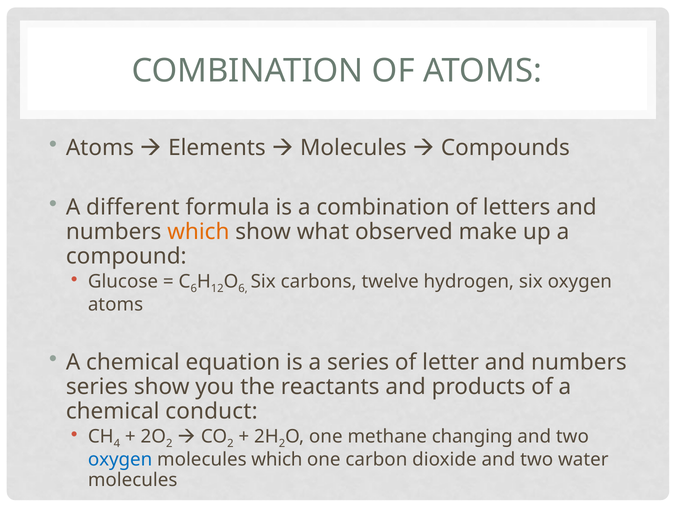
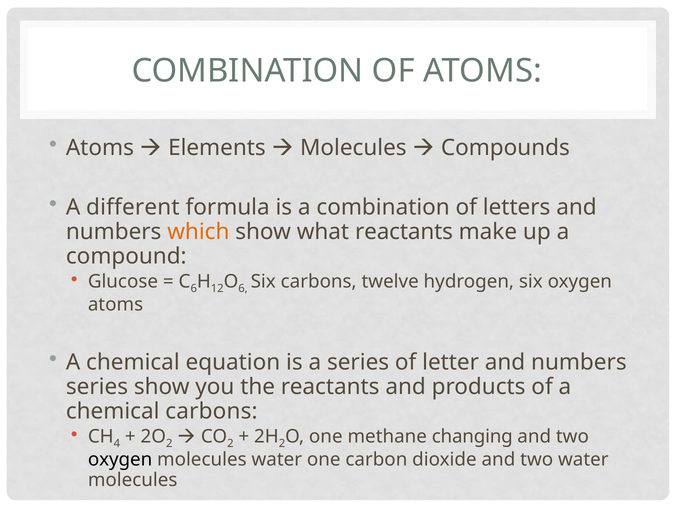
what observed: observed -> reactants (404, 232)
chemical conduct: conduct -> carbons (211, 411)
oxygen colour: blue -> black (120, 460)
molecules which: which -> water (277, 460)
